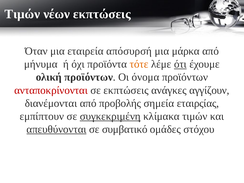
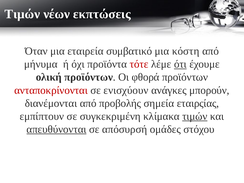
απόσυρσή: απόσυρσή -> συμβατικό (129, 51)
μάρκα: μάρκα -> κόστη (186, 51)
τότε colour: orange -> red (139, 64)
όνομα: όνομα -> φθορά (146, 77)
σε εκπτώσεις: εκπτώσεις -> ενισχύουν (126, 90)
αγγίζουν: αγγίζουν -> μπορούν (209, 90)
συγκεκριμένη underline: present -> none (110, 116)
τιμών underline: none -> present (195, 116)
συμβατικό: συμβατικό -> απόσυρσή (125, 129)
